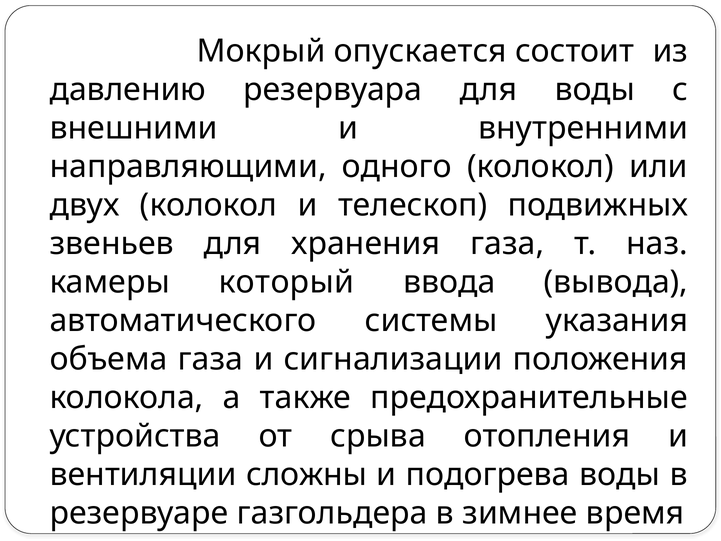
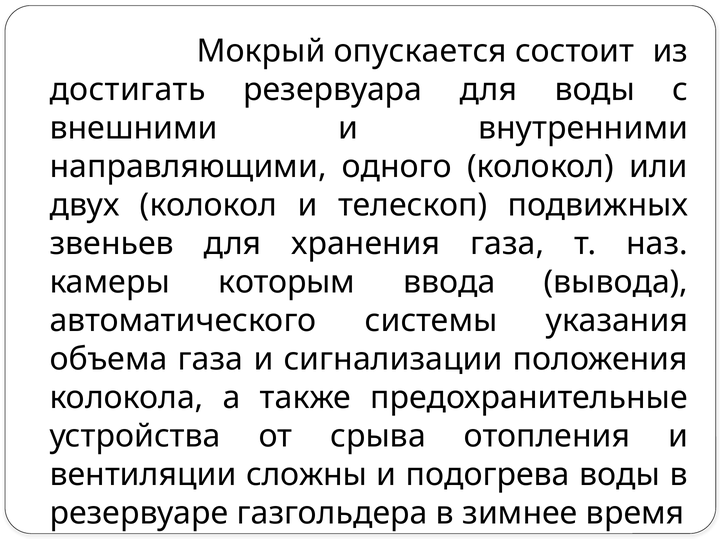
давлению: давлению -> достигать (128, 90)
который: который -> которым (287, 282)
